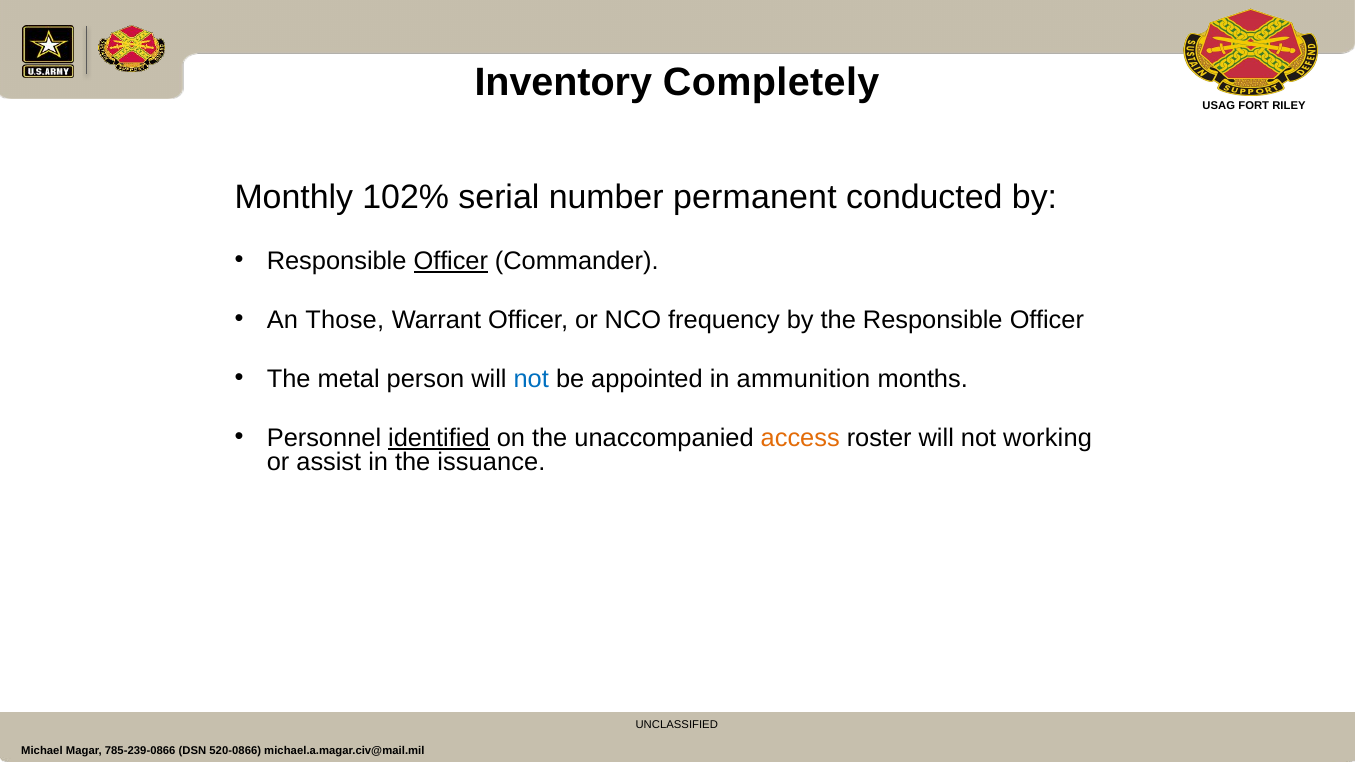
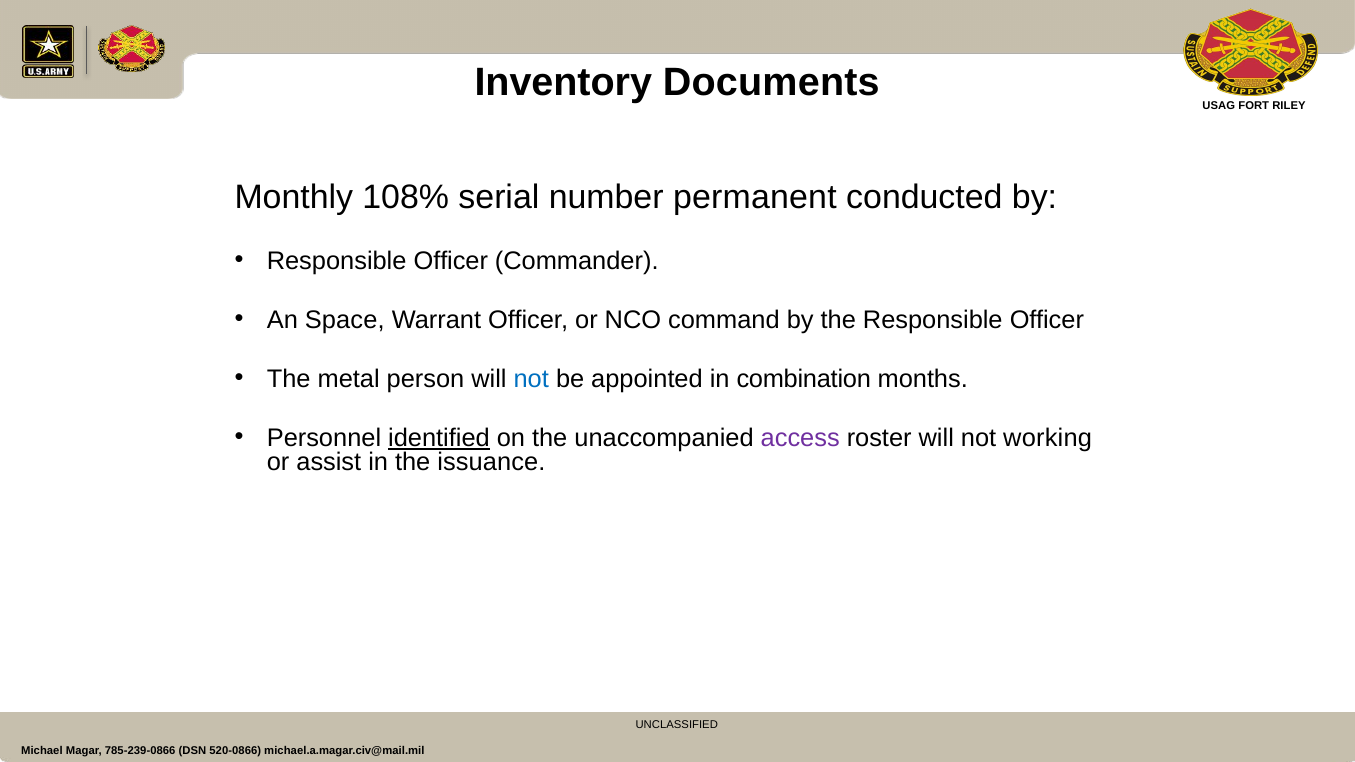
Completely: Completely -> Documents (771, 82)
102%: 102% -> 108% (406, 198)
Officer underline: present -> none (451, 261)
Those: Those -> Space (345, 320)
frequency: frequency -> command (724, 320)
ammunition: ammunition -> combination (804, 379)
access colour: orange -> purple (800, 438)
